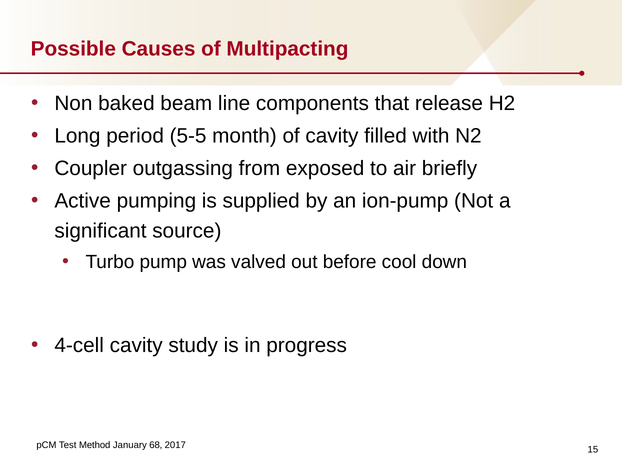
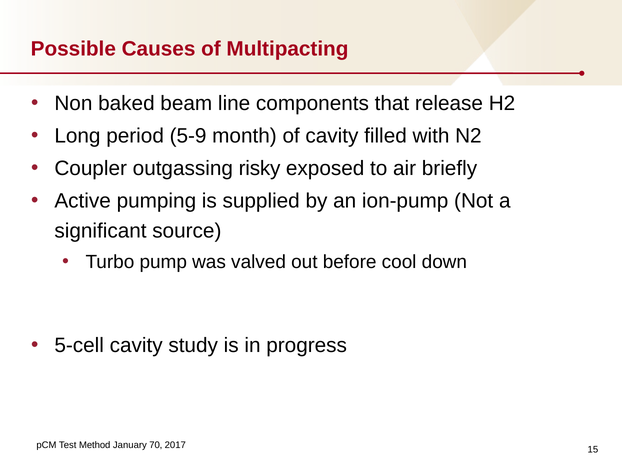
5-5: 5-5 -> 5-9 (188, 136)
from: from -> risky (260, 168)
4-cell: 4-cell -> 5-cell (79, 345)
68: 68 -> 70 (156, 445)
